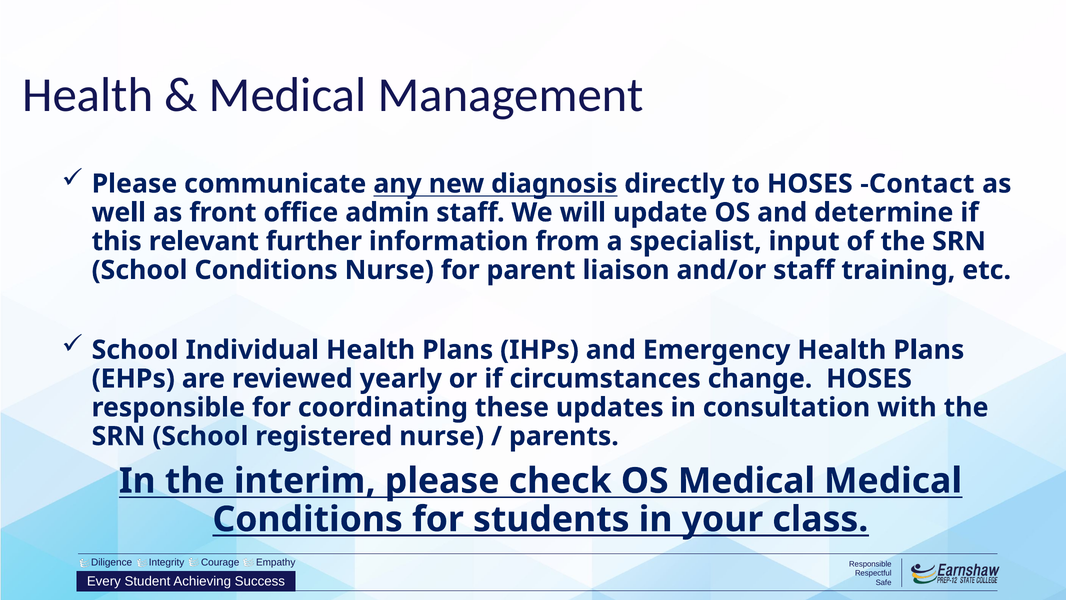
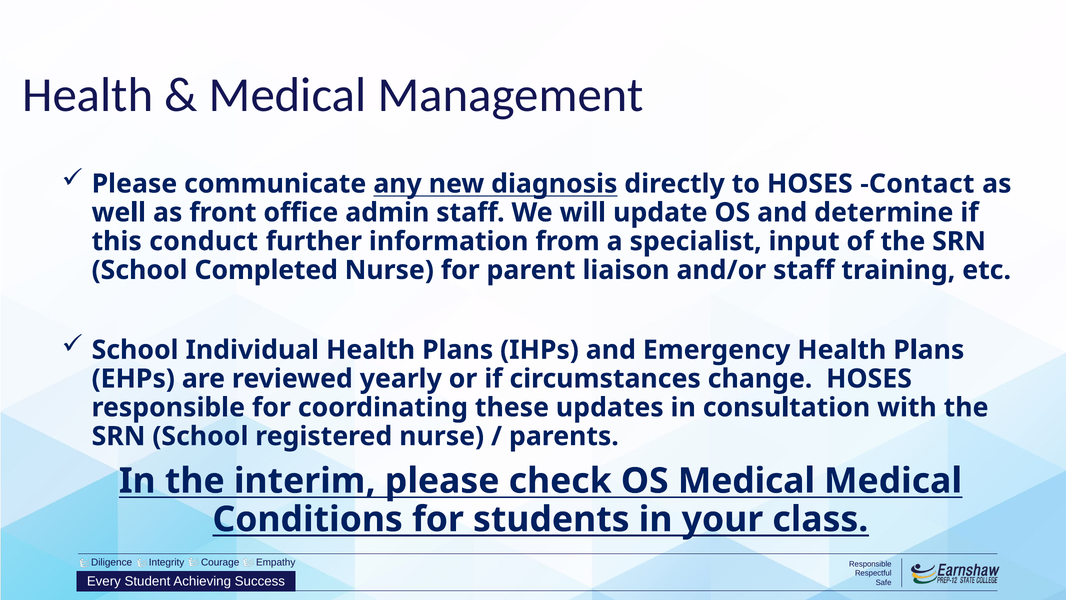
relevant: relevant -> conduct (204, 241)
School Conditions: Conditions -> Completed (266, 270)
